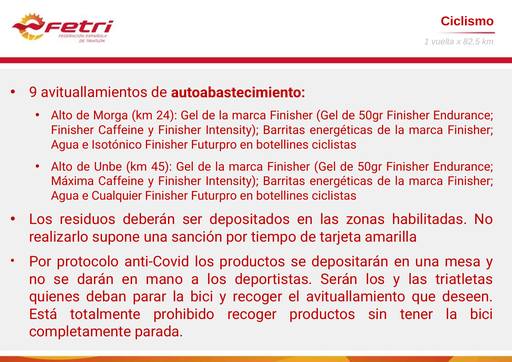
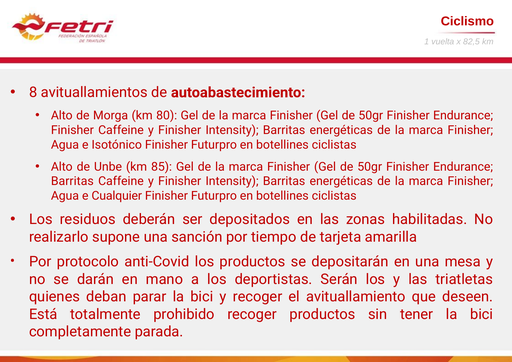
9: 9 -> 8 (33, 93)
24: 24 -> 80 (167, 116)
45: 45 -> 85 (162, 167)
Máxima: Máxima -> Barritas (72, 181)
